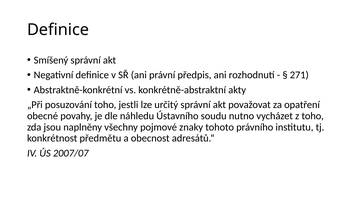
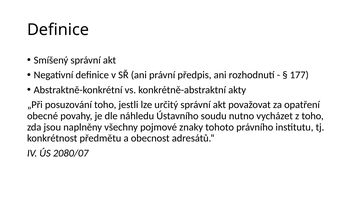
271: 271 -> 177 (299, 75)
2007/07: 2007/07 -> 2080/07 (71, 153)
